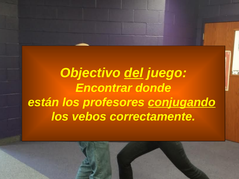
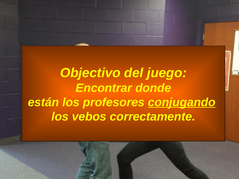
del underline: present -> none (134, 73)
